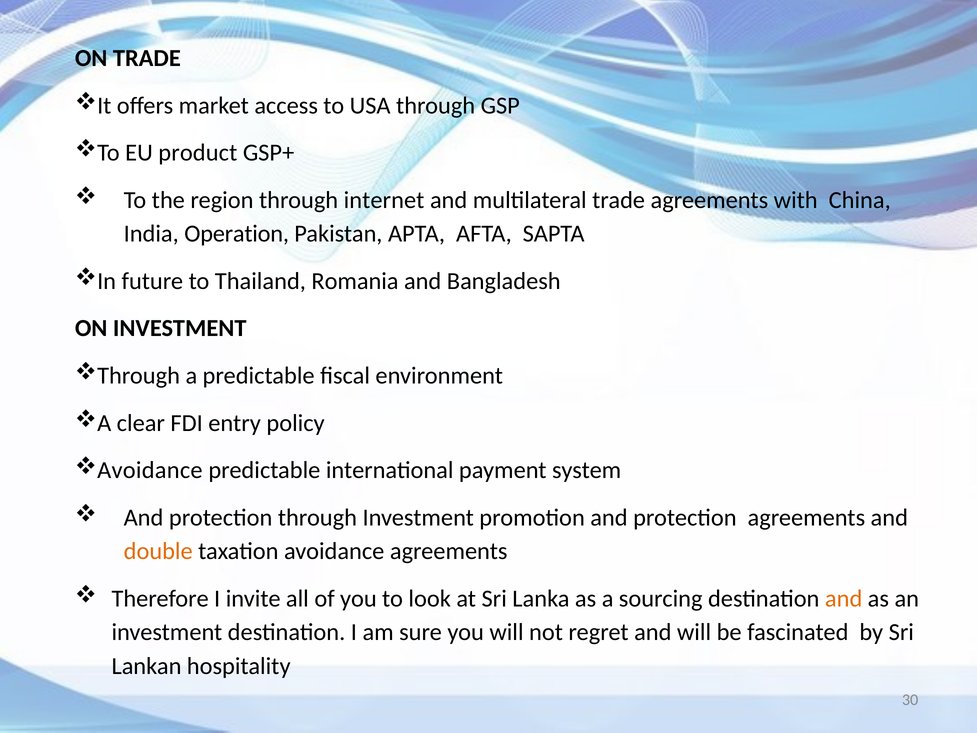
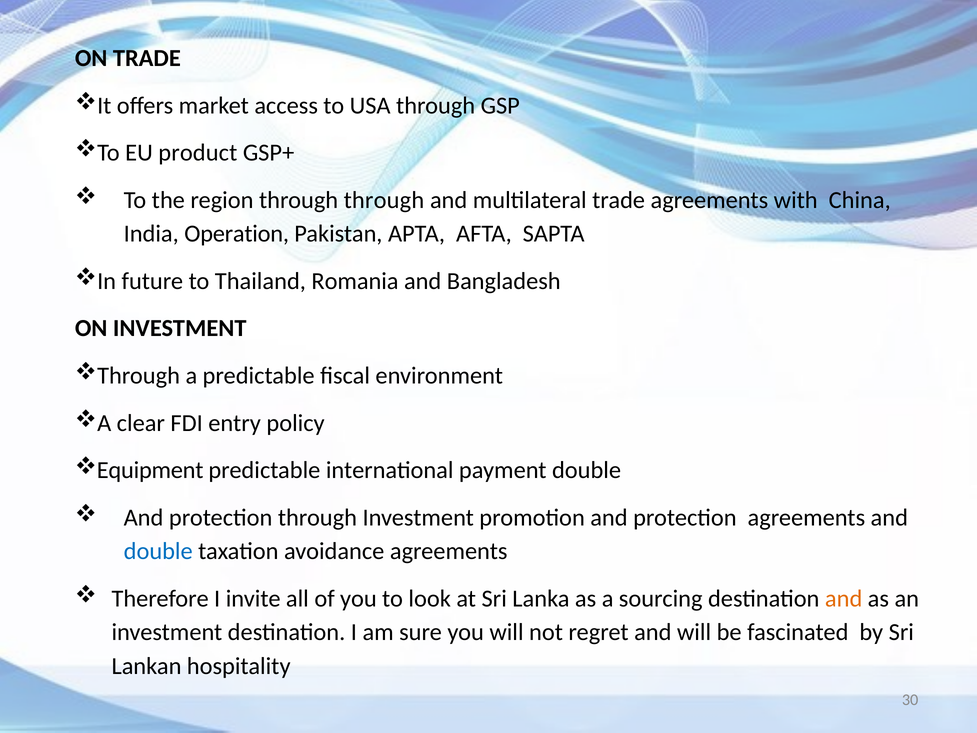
through internet: internet -> through (384, 200)
Avoidance: Avoidance -> Equipment (150, 470)
payment system: system -> double (587, 470)
double colour: orange -> blue (158, 551)
